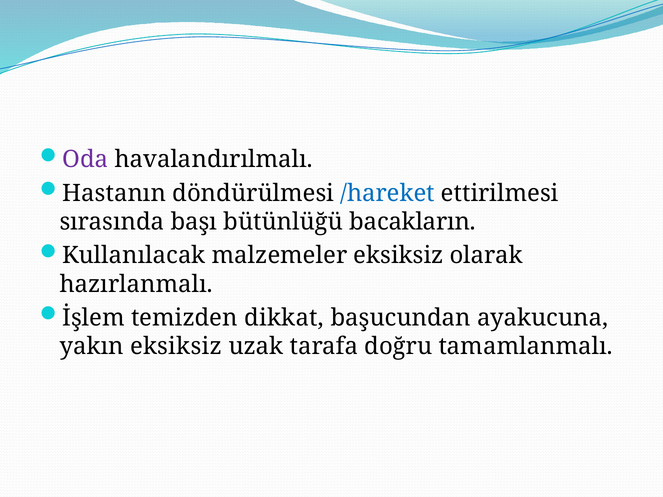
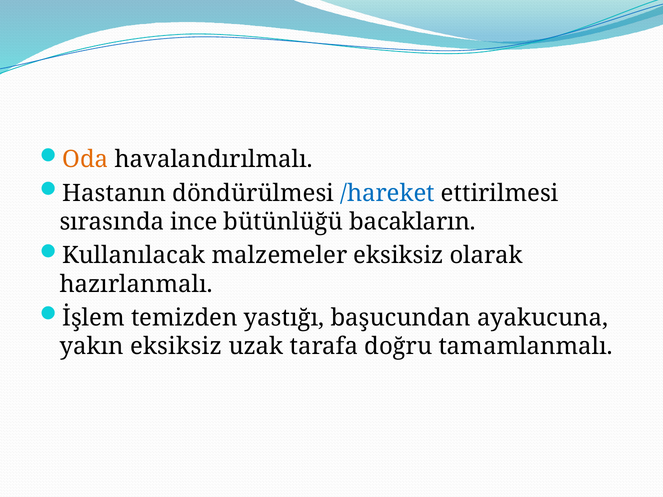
Oda colour: purple -> orange (85, 160)
başı: başı -> ince (194, 222)
dikkat: dikkat -> yastığı (284, 318)
